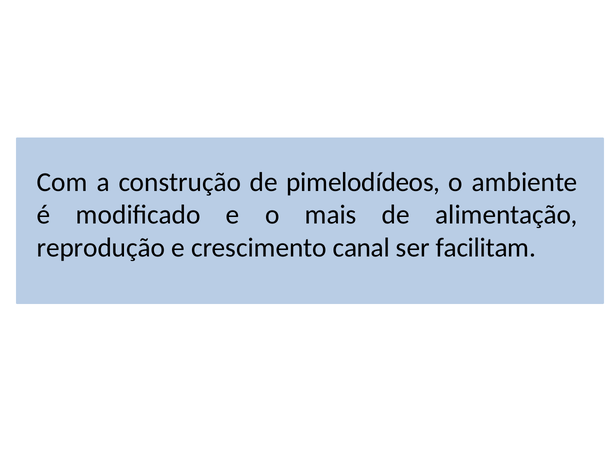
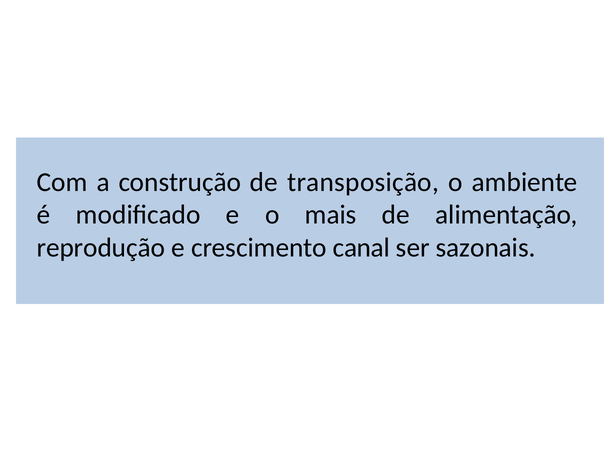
pimelodídeos: pimelodídeos -> transposição (363, 182)
facilitam: facilitam -> sazonais (486, 248)
